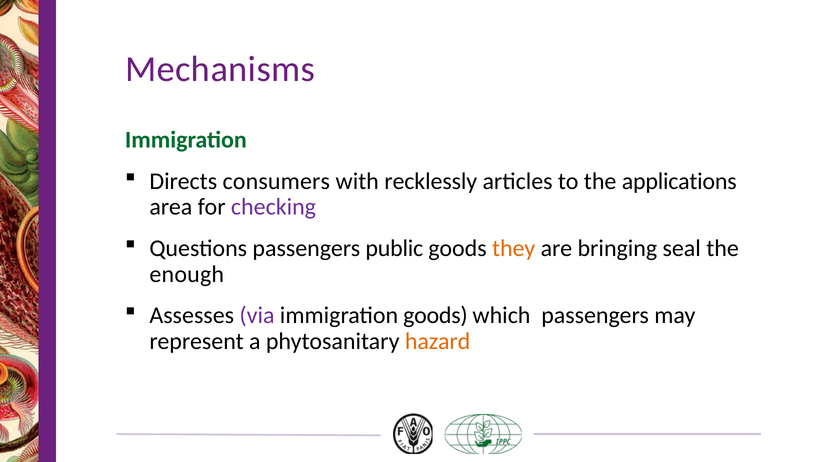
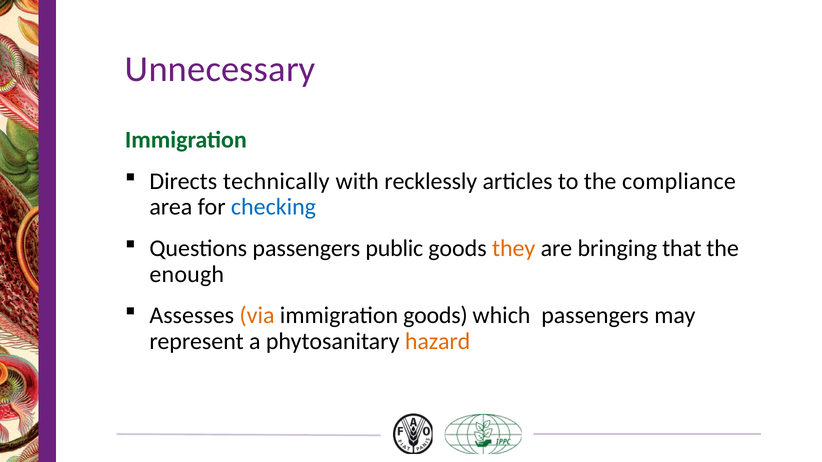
Mechanisms: Mechanisms -> Unnecessary (220, 69)
consumers: consumers -> technically (276, 181)
applications: applications -> compliance (679, 181)
checking colour: purple -> blue (274, 207)
seal: seal -> that (682, 249)
via colour: purple -> orange (257, 316)
